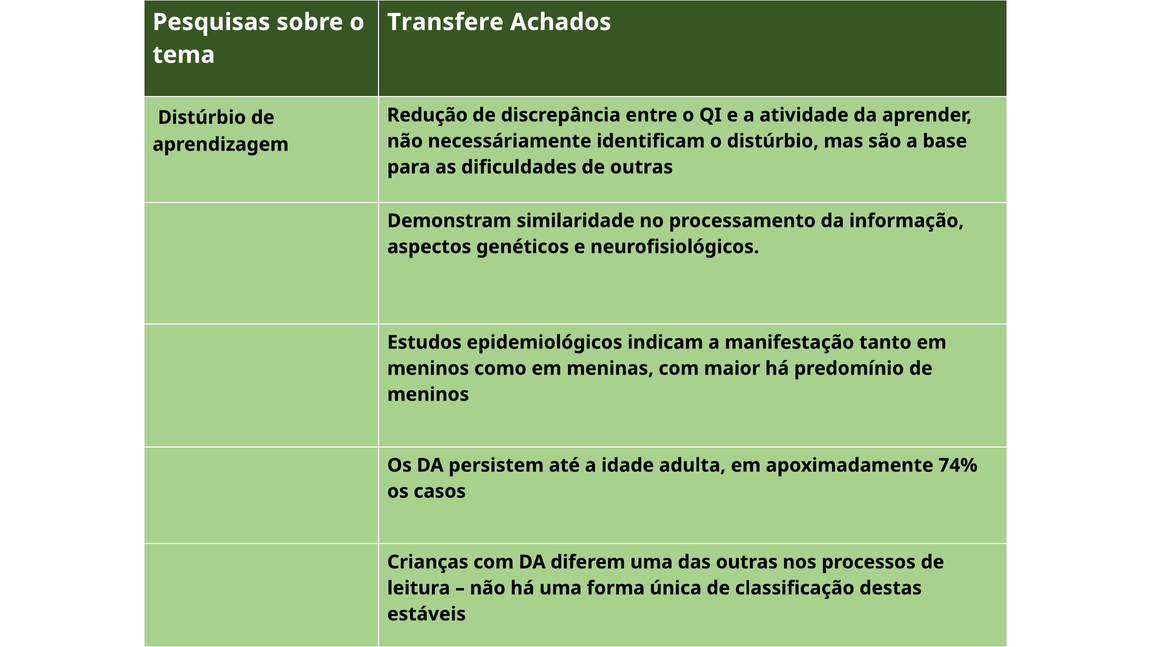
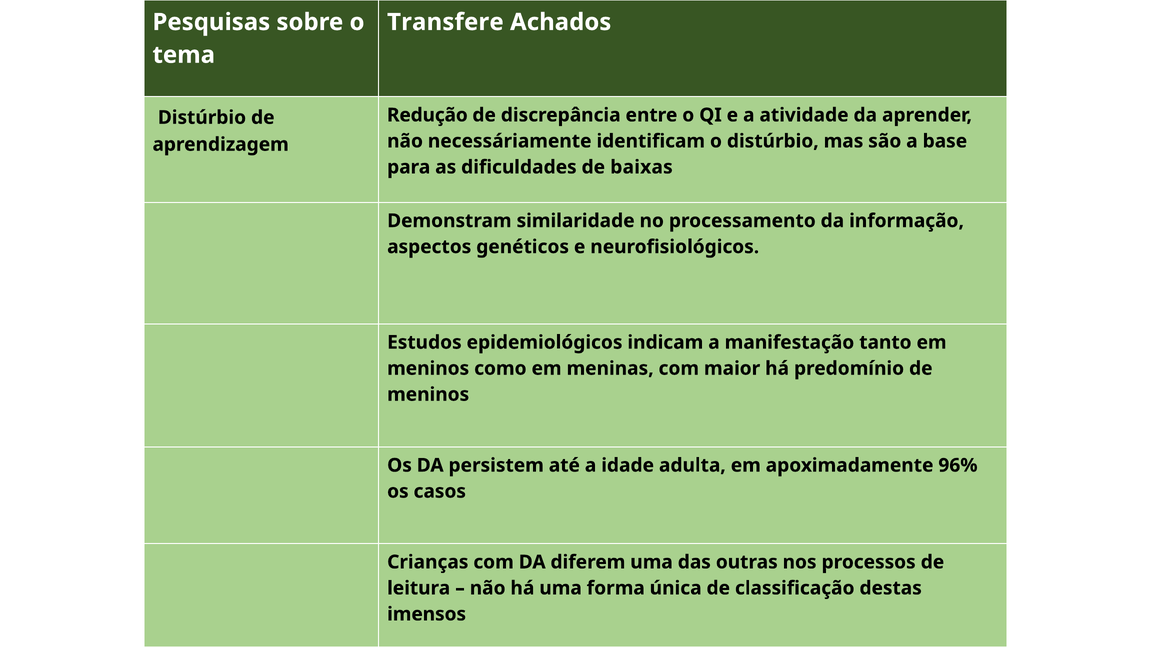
de outras: outras -> baixas (641, 167)
74%: 74% -> 96% (958, 466)
estáveis: estáveis -> imensos (427, 615)
